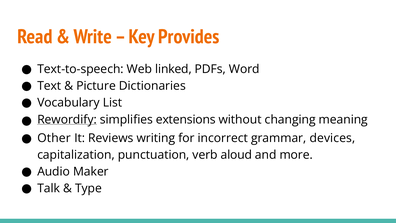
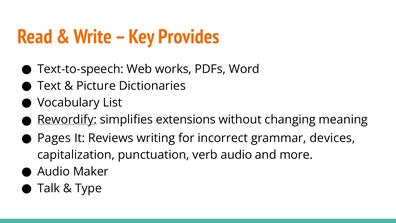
linked: linked -> works (173, 69)
Other: Other -> Pages (54, 138)
verb aloud: aloud -> audio (236, 155)
